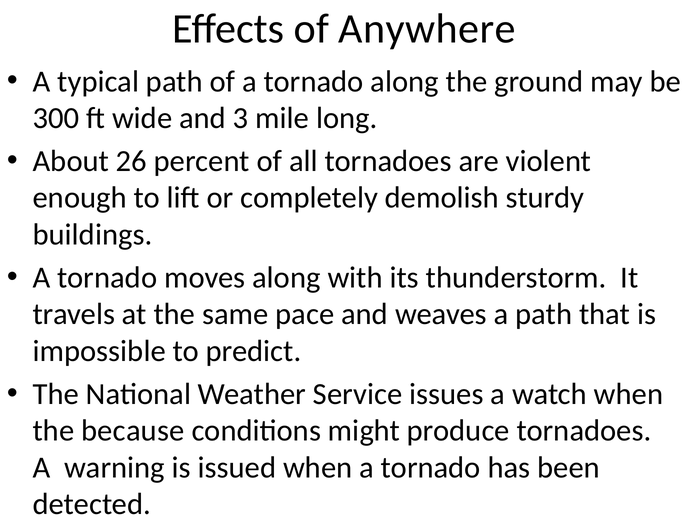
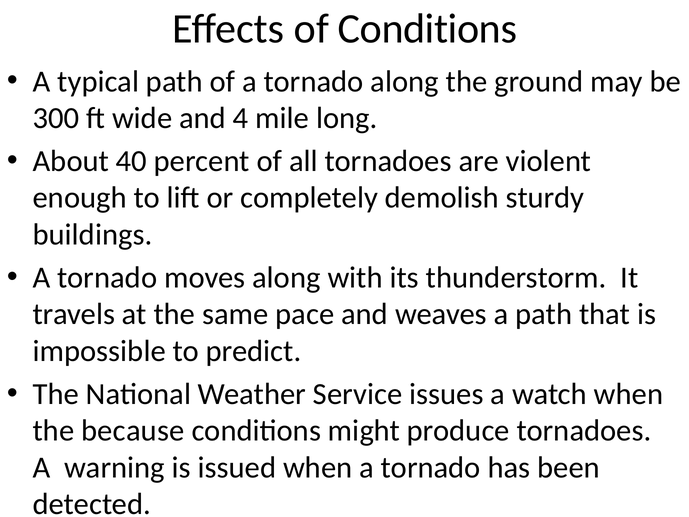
of Anywhere: Anywhere -> Conditions (427, 29)
3: 3 -> 4 (241, 118)
26: 26 -> 40 (131, 161)
